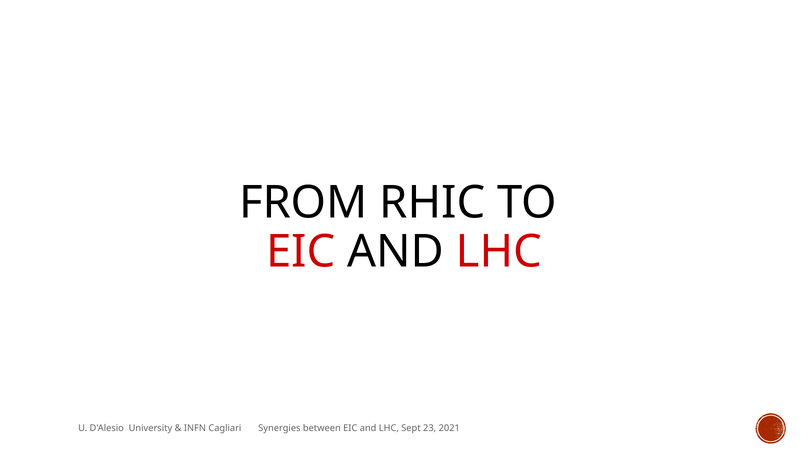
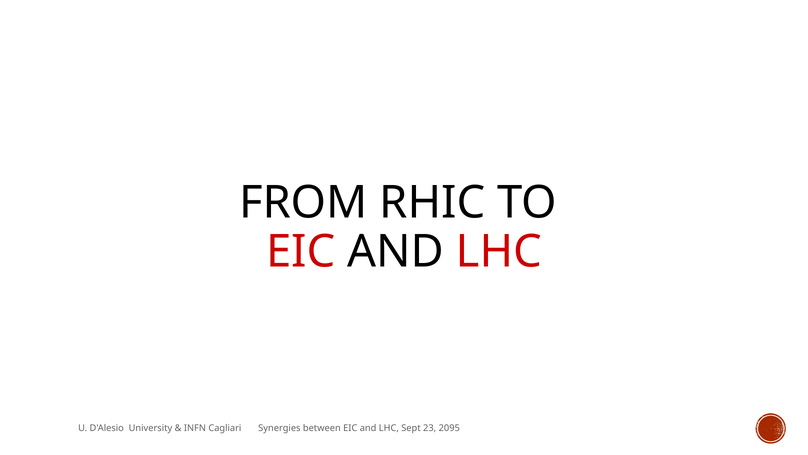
2021: 2021 -> 2095 (449, 428)
